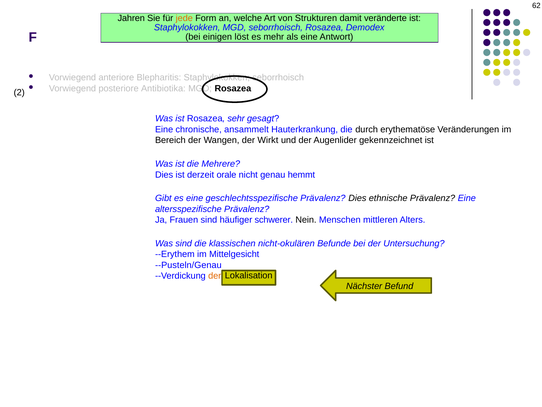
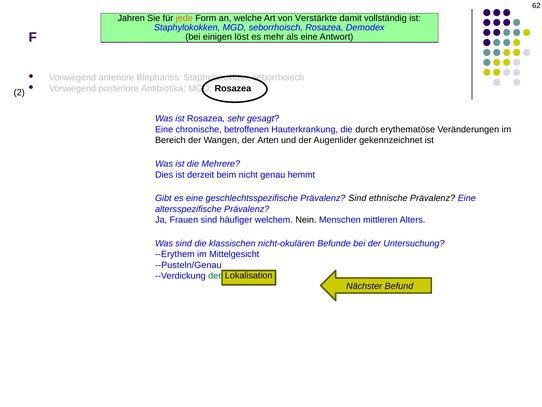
Strukturen: Strukturen -> Verstärkte (316, 18)
veränderte: veränderte -> vollständig (385, 18)
ansammelt: ansammelt -> betroffenen (247, 129)
Wirkt: Wirkt -> Arten (268, 140)
orale: orale -> beim (226, 174)
Prävalenz Dies: Dies -> Sind (357, 198)
schwerer: schwerer -> welchem (274, 220)
der colour: orange -> green (215, 276)
